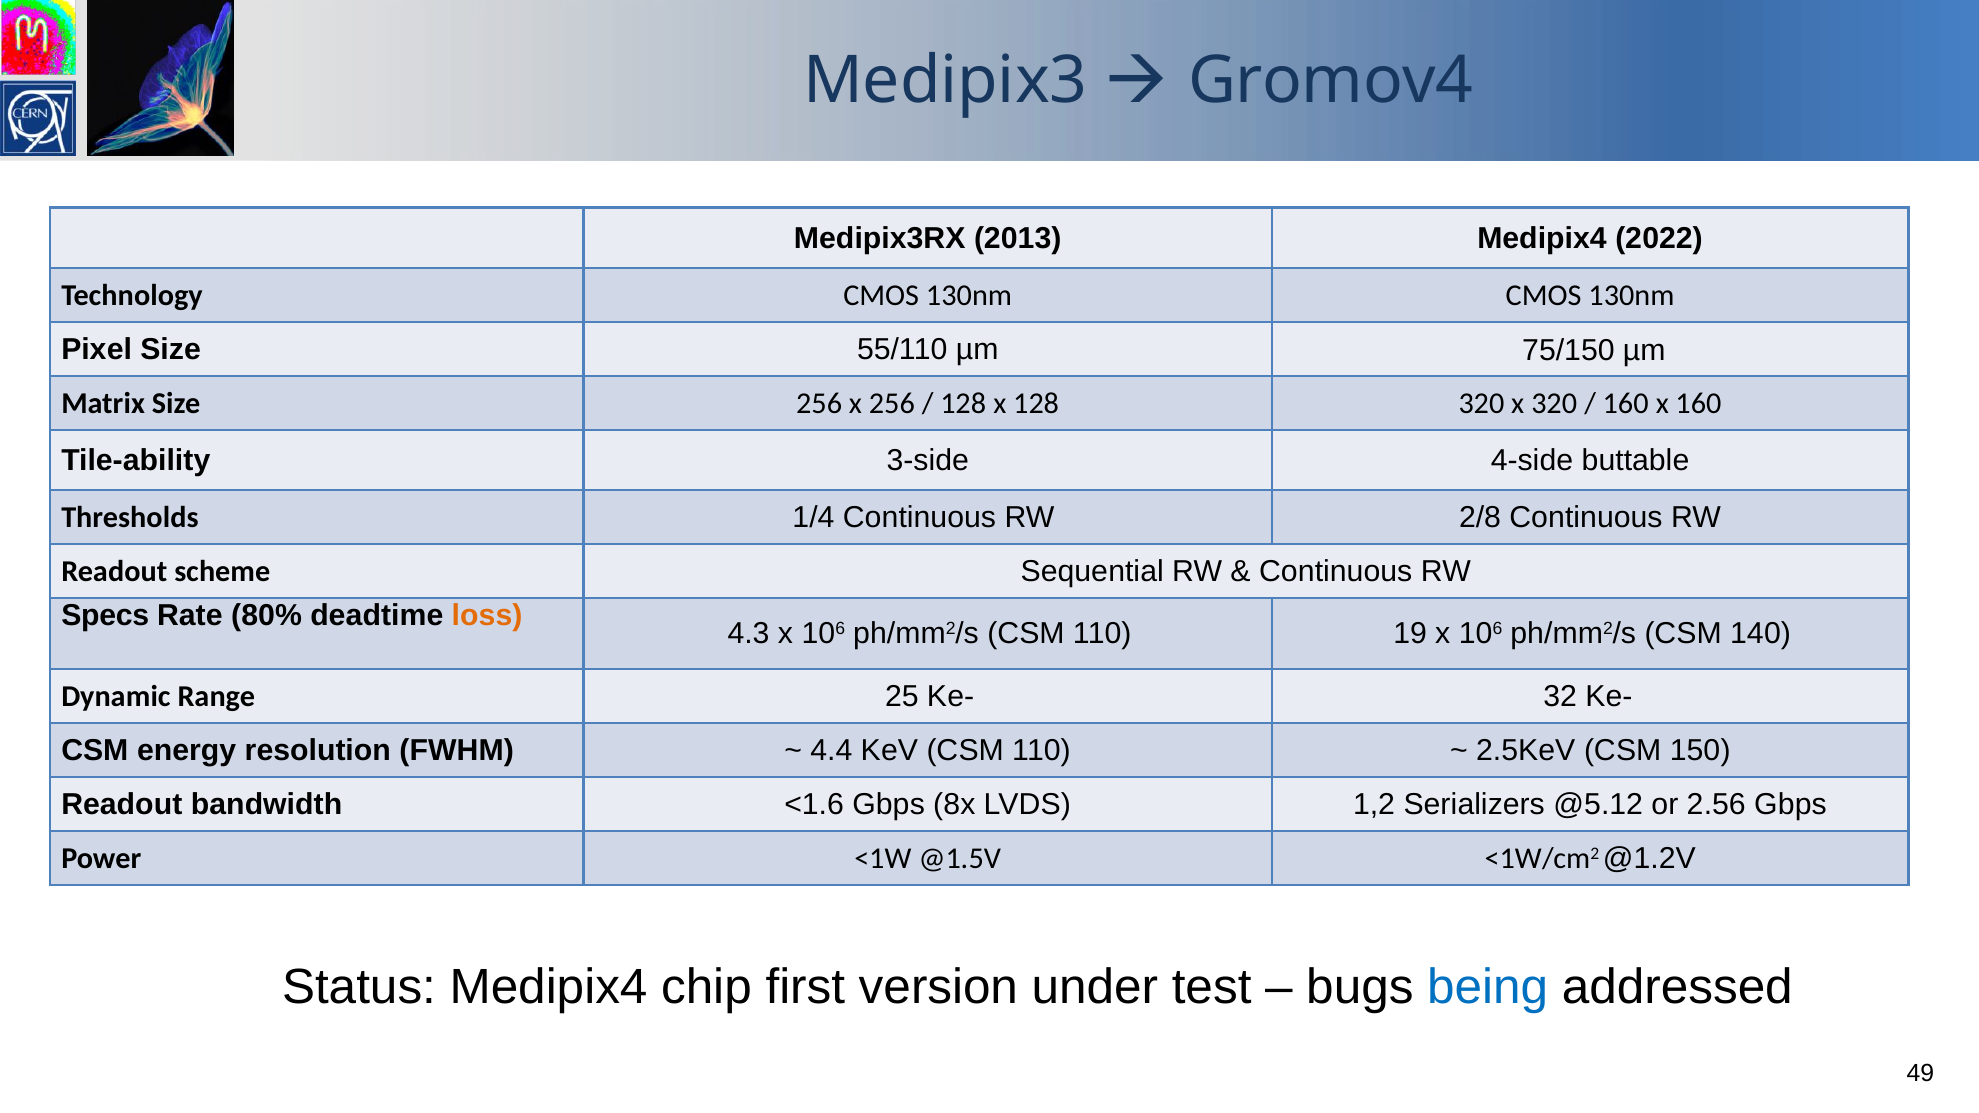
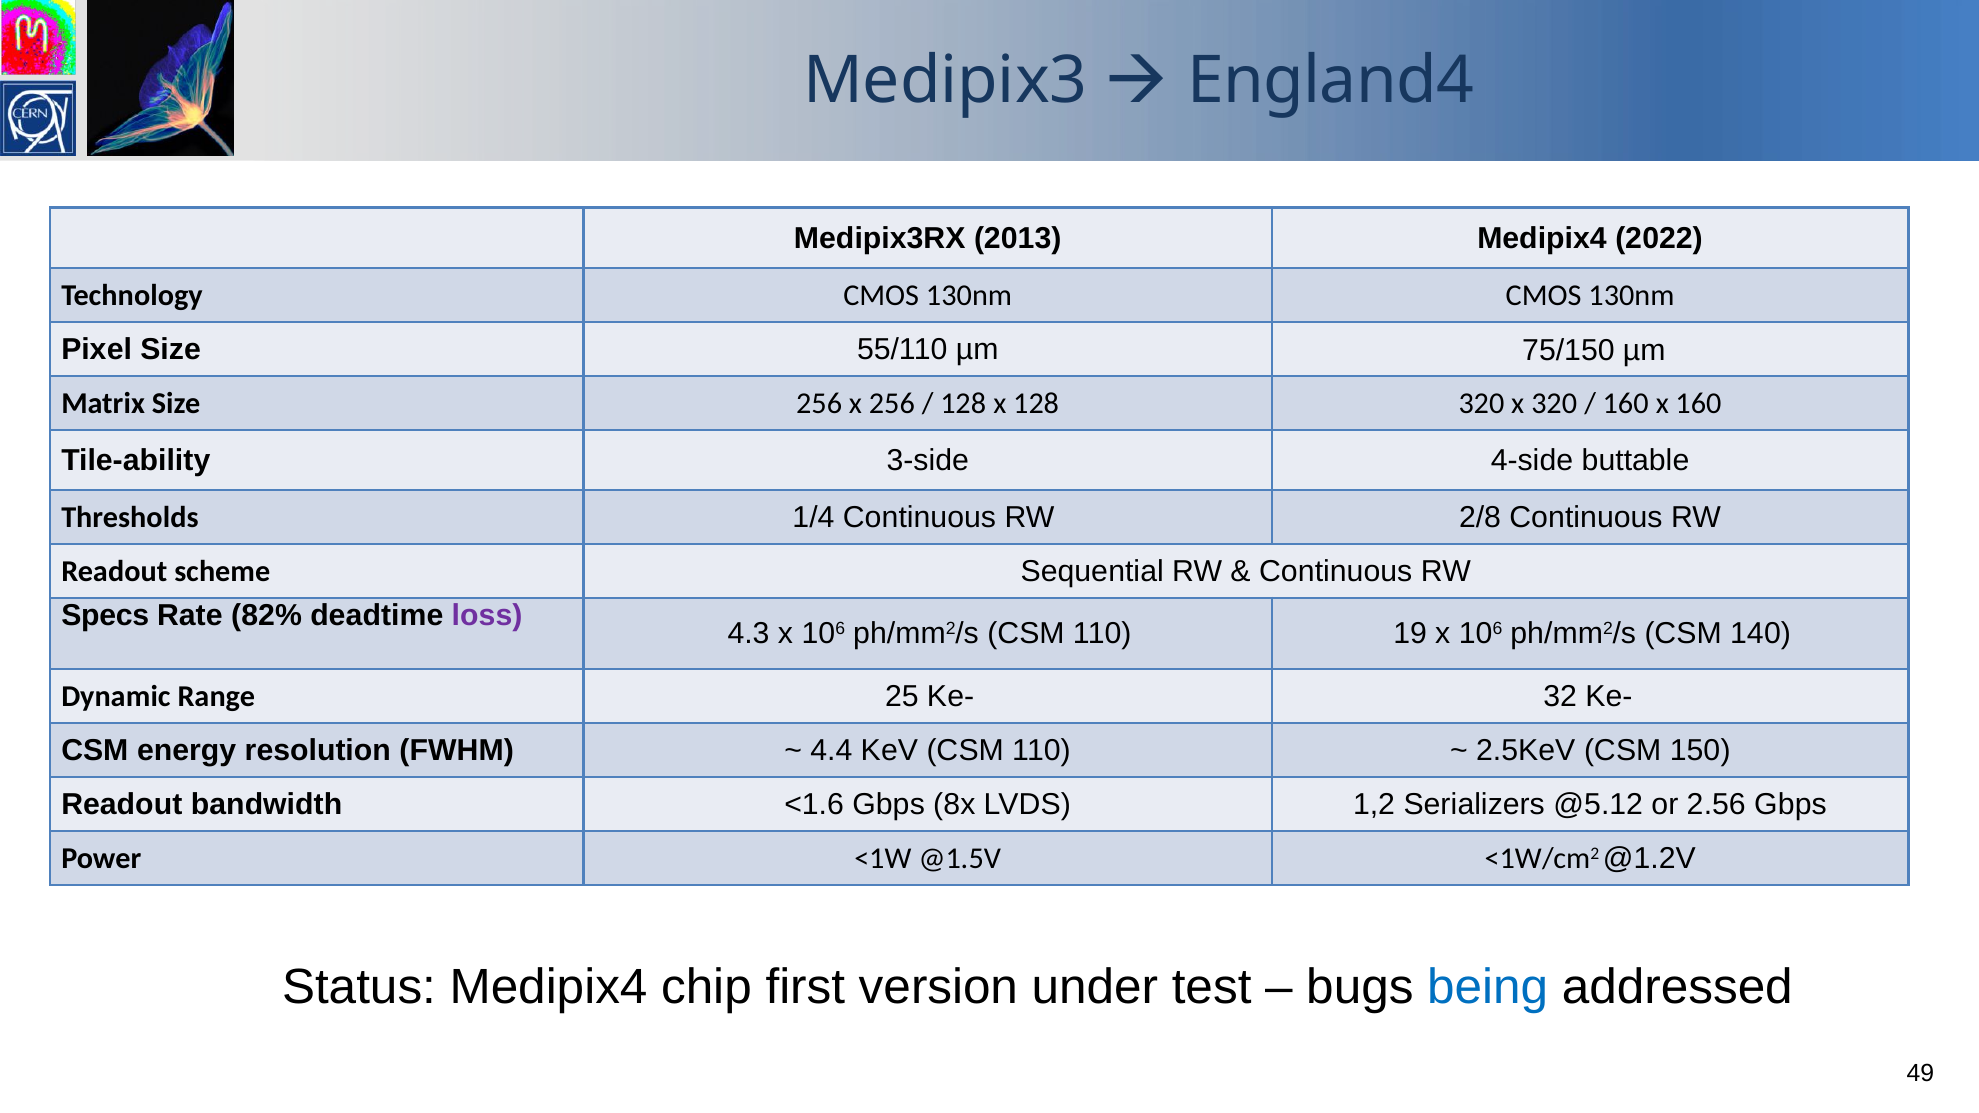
Gromov4: Gromov4 -> England4 (1331, 81)
80%: 80% -> 82% (267, 615)
loss colour: orange -> purple (487, 615)
